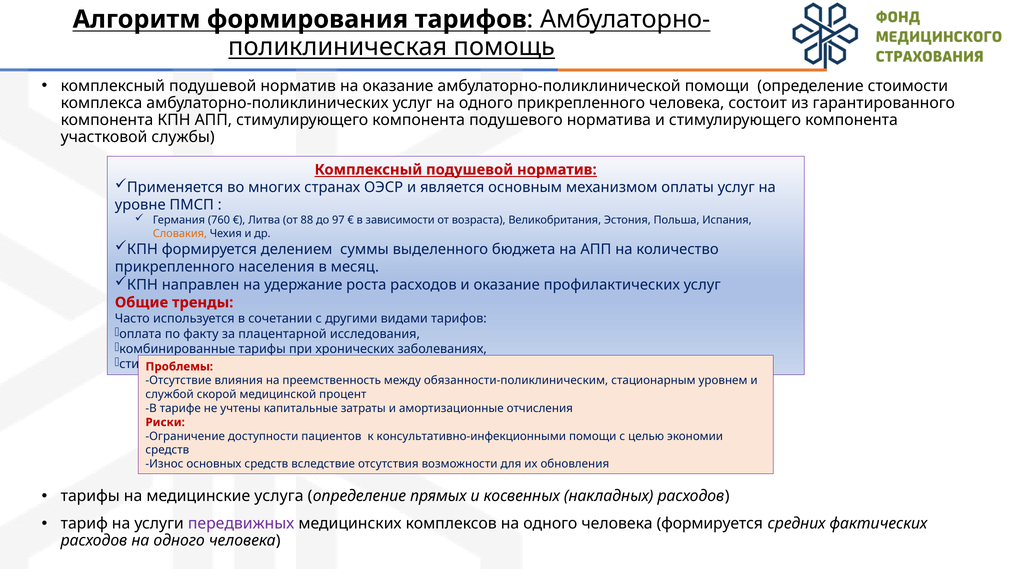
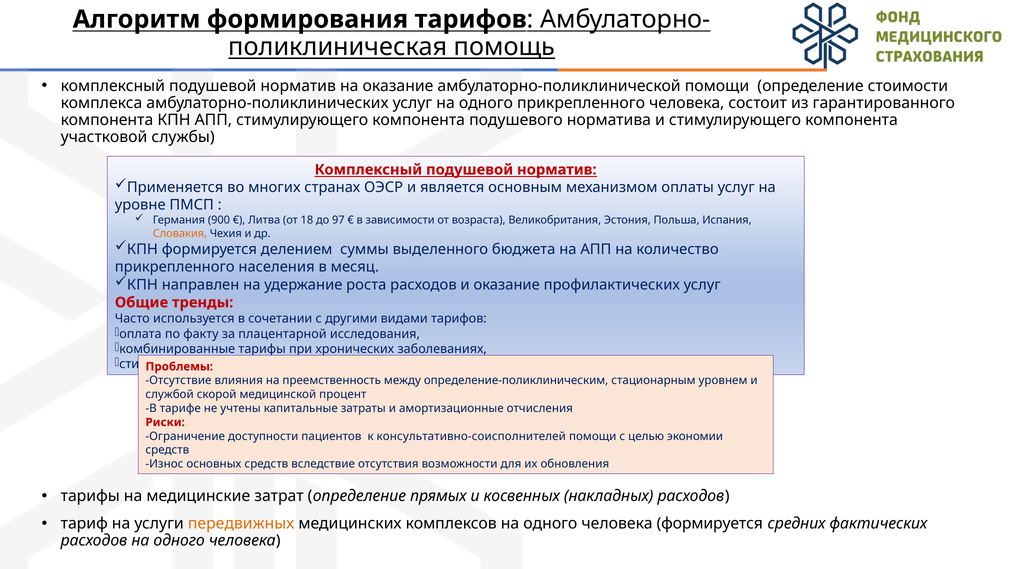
760: 760 -> 900 (219, 220)
88: 88 -> 18 (307, 220)
обязанности-поликлиническим: обязанности-поликлиническим -> определение-поликлиническим (516, 380)
консультативно-инфекционными: консультативно-инфекционными -> консультативно-соисполнителей (471, 436)
услуга: услуга -> затрат (279, 496)
передвижных colour: purple -> orange (241, 523)
